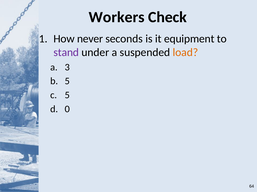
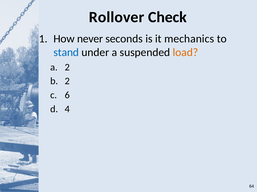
Workers: Workers -> Rollover (117, 17)
equipment: equipment -> mechanics (189, 39)
stand colour: purple -> blue (66, 53)
a 3: 3 -> 2 (67, 67)
5: 5 -> 2 (67, 81)
5: 5 -> 6 (67, 95)
0: 0 -> 4 (67, 109)
